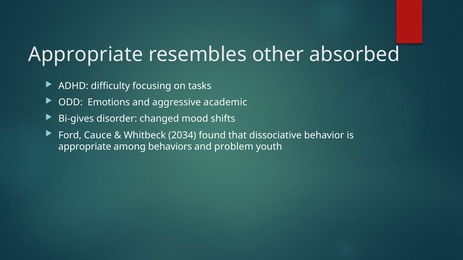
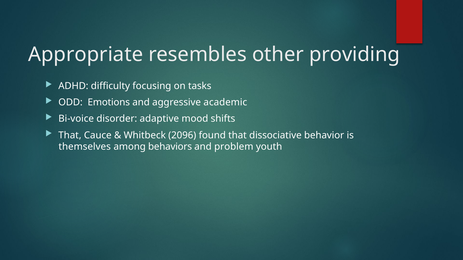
absorbed: absorbed -> providing (355, 55)
Bi-gives: Bi-gives -> Bi-voice (76, 119)
changed: changed -> adaptive (159, 119)
Ford: Ford -> That (70, 135)
2034: 2034 -> 2096 (182, 135)
appropriate: appropriate -> themselves (85, 147)
